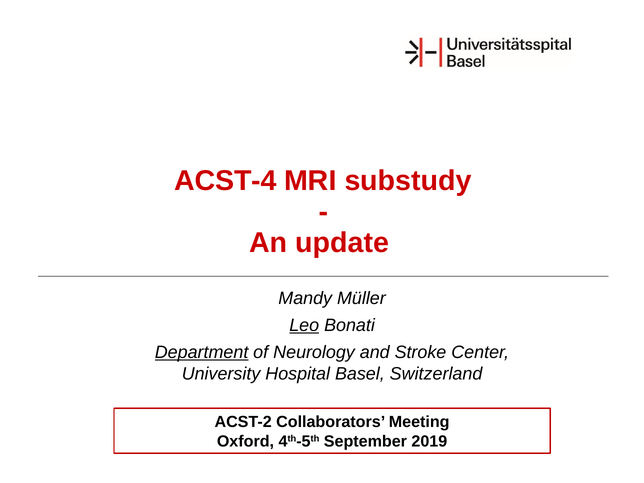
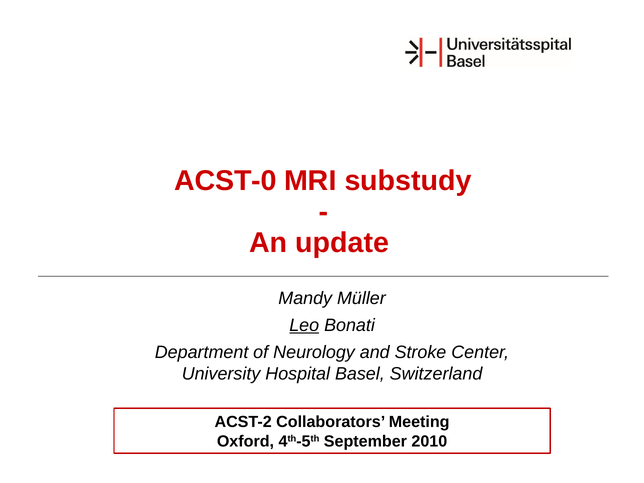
ACST-4: ACST-4 -> ACST-0 (225, 181)
Department underline: present -> none (202, 352)
2019: 2019 -> 2010 (429, 441)
